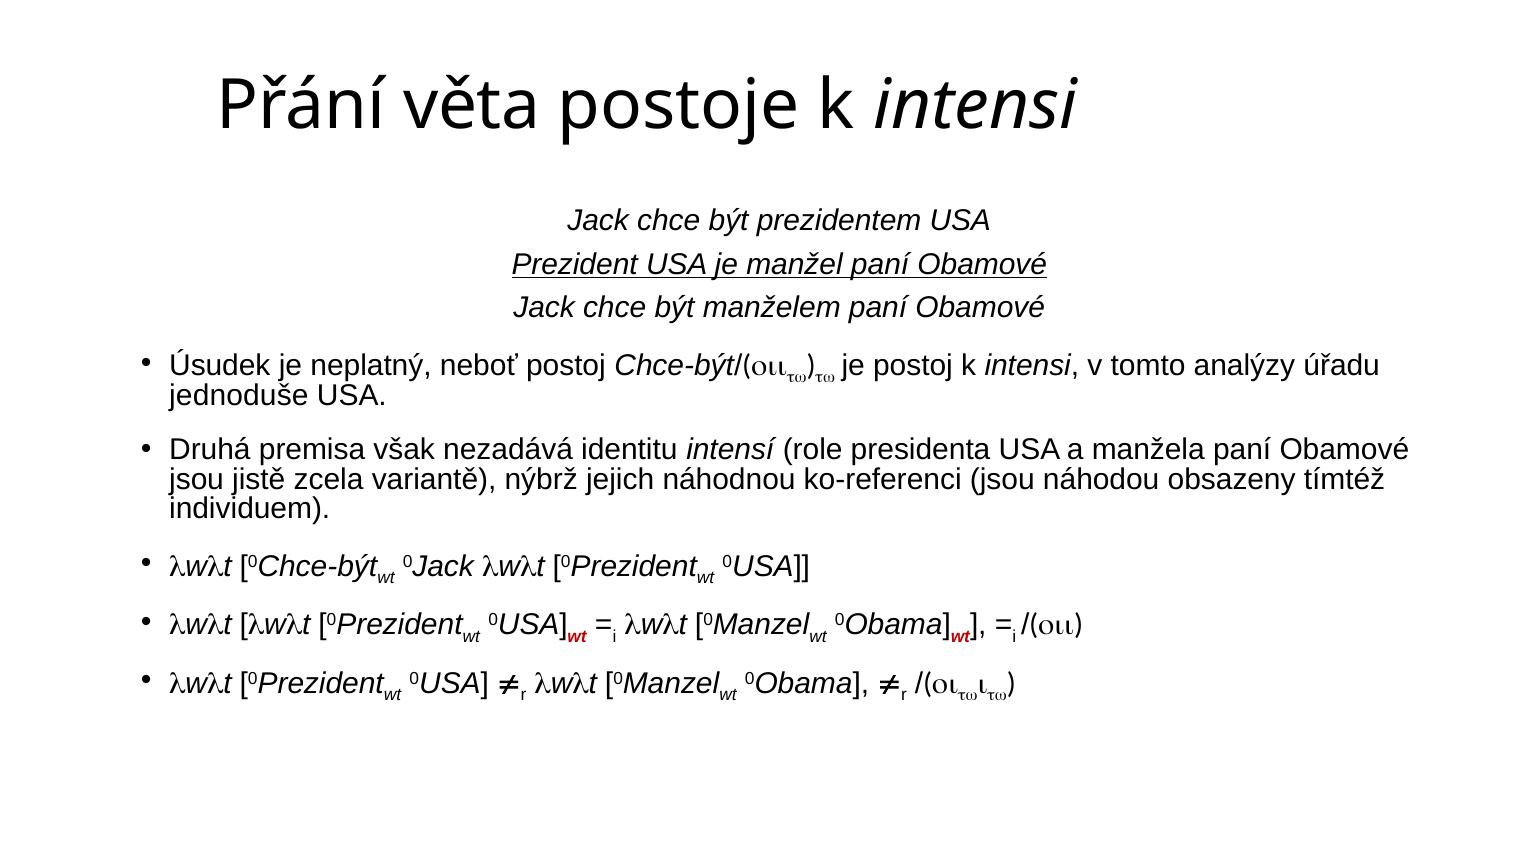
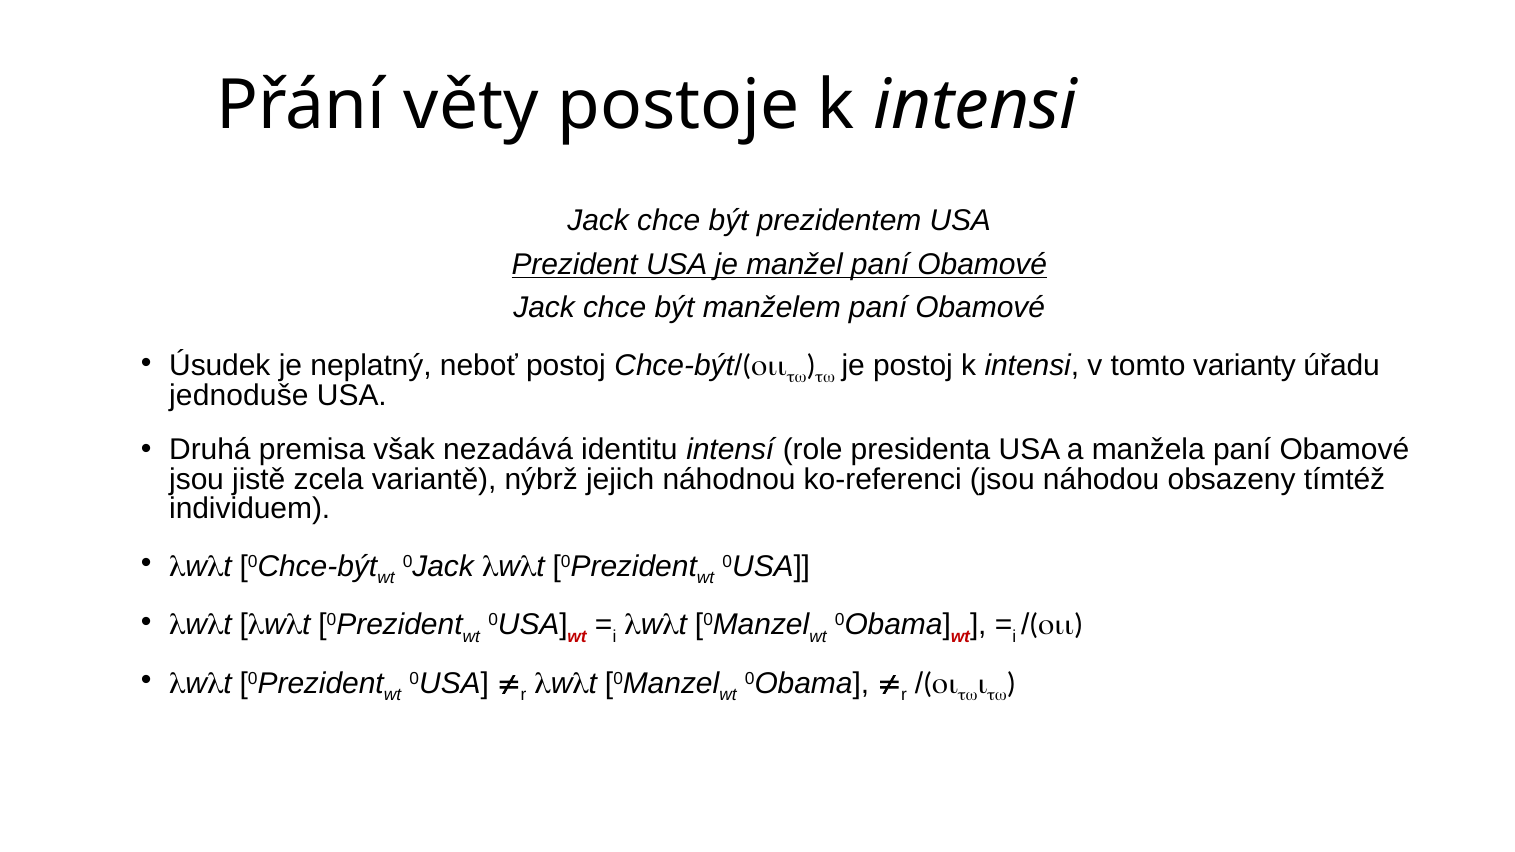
věta: věta -> věty (471, 106)
analýzy: analýzy -> varianty (1245, 366)
